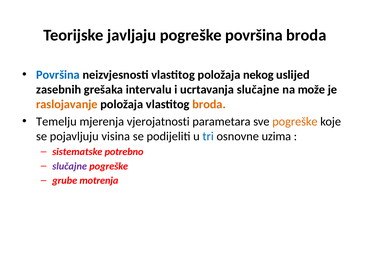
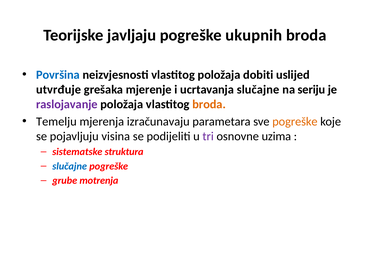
pogreške površina: površina -> ukupnih (254, 35)
nekog: nekog -> dobiti (258, 75)
zasebnih: zasebnih -> utvrđuje (59, 90)
intervalu: intervalu -> mjerenje (149, 90)
može: može -> seriju (311, 90)
raslojavanje colour: orange -> purple (67, 104)
vjerojatnosti: vjerojatnosti -> izračunavaju (158, 122)
tri colour: blue -> purple (208, 137)
potrebno: potrebno -> struktura (124, 152)
slučajne colour: purple -> blue (70, 166)
